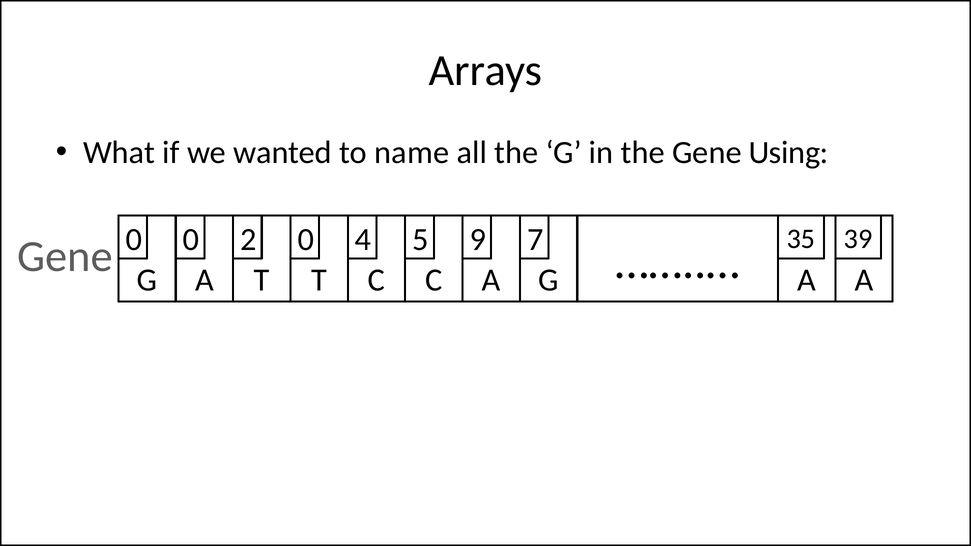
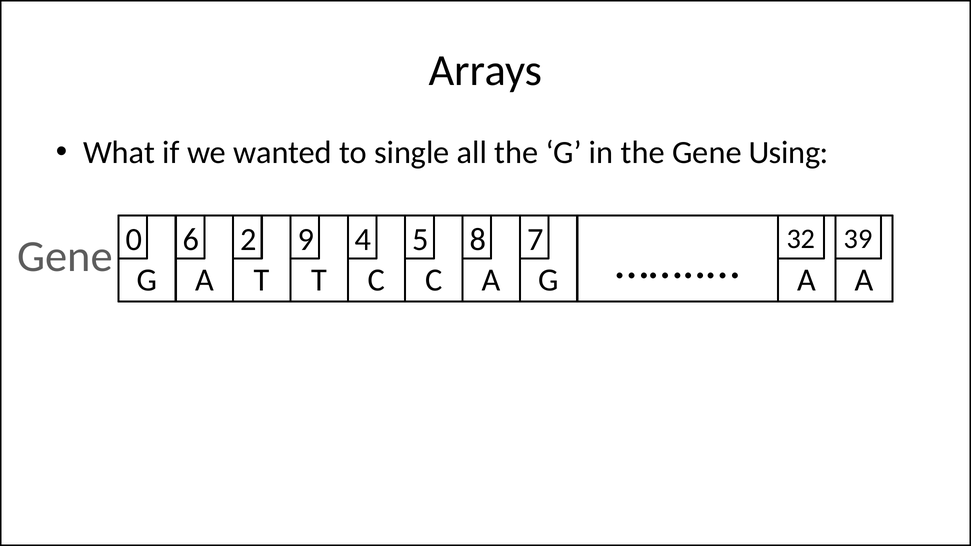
name: name -> single (412, 153)
0 0: 0 -> 6 (191, 240)
2 0: 0 -> 9 (306, 240)
9: 9 -> 8 (478, 240)
35: 35 -> 32 (801, 239)
